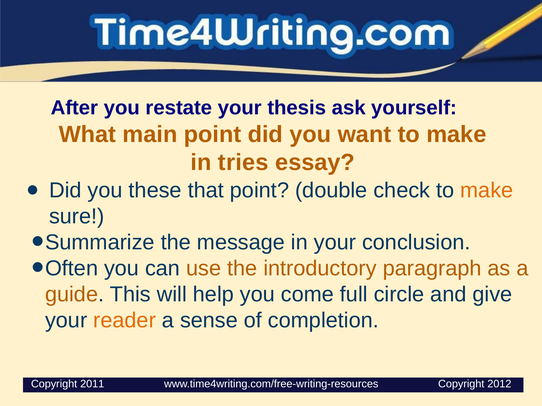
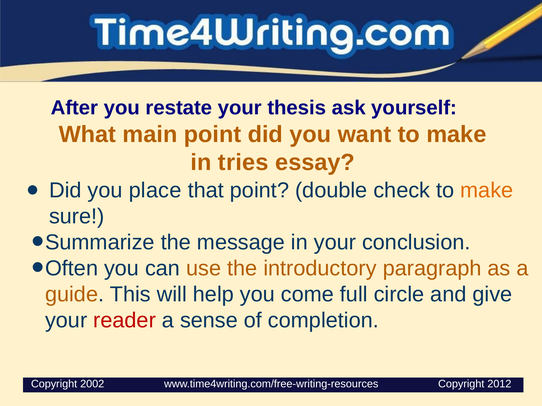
these: these -> place (155, 191)
reader colour: orange -> red (125, 321)
2011: 2011 -> 2002 (92, 384)
